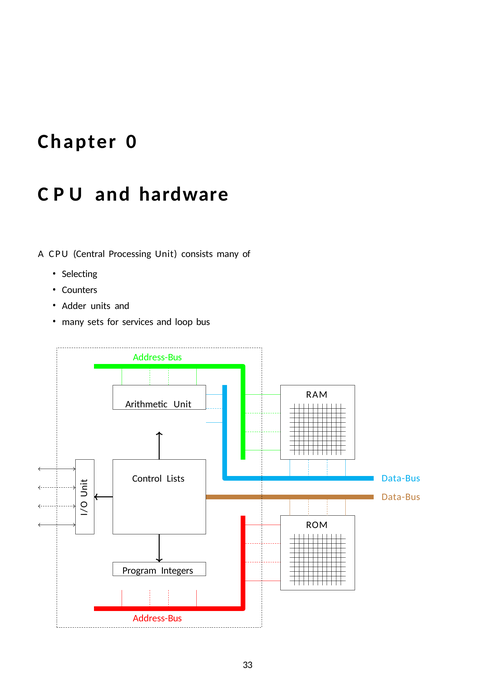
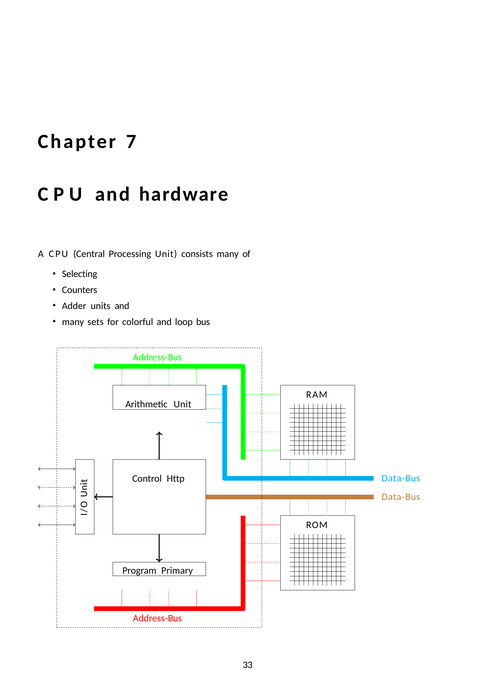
0: 0 -> 7 (131, 142)
services: services -> colorful (138, 322)
Lists: Lists -> Http (176, 478)
Integers: Integers -> Primary (177, 571)
